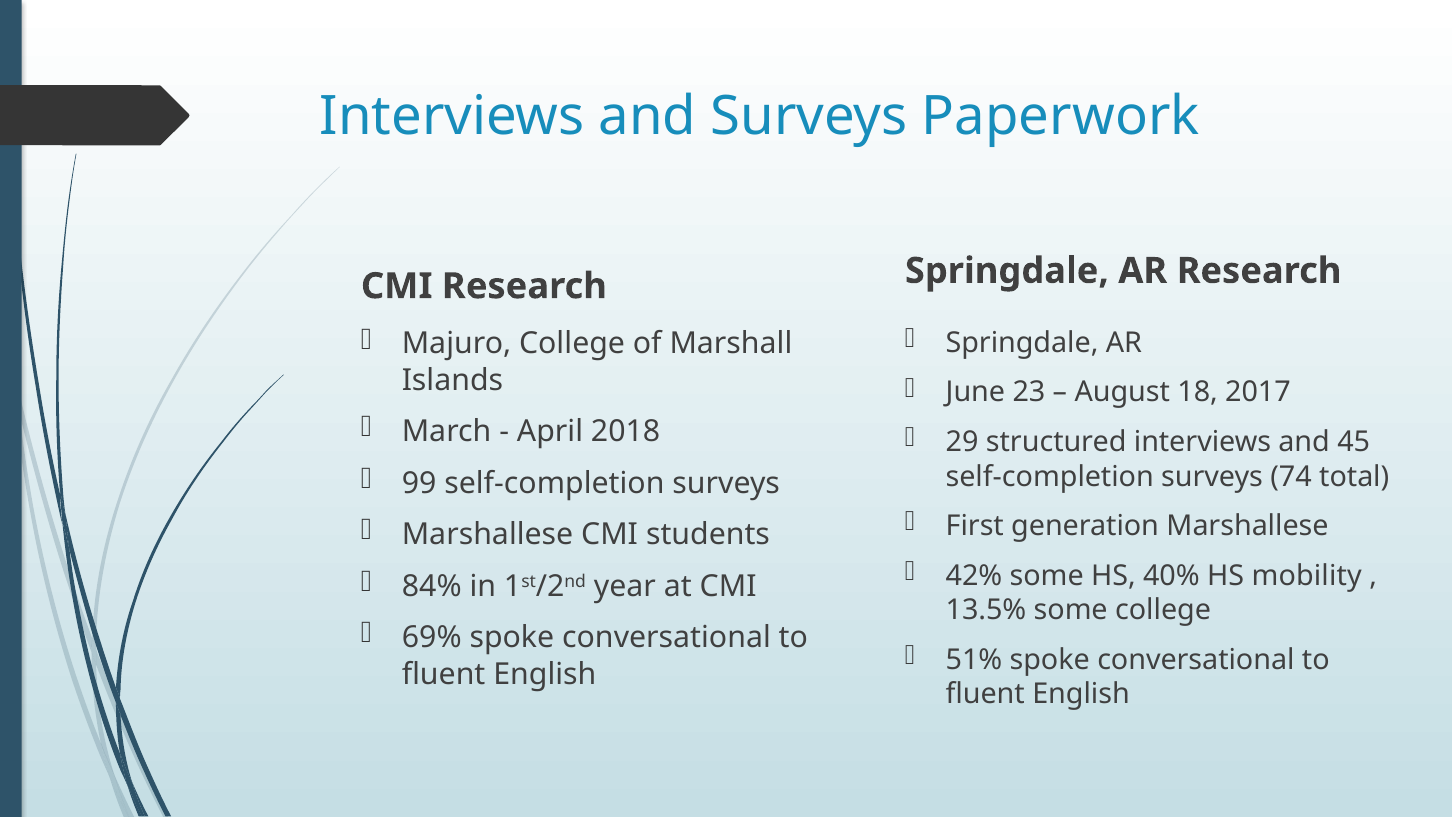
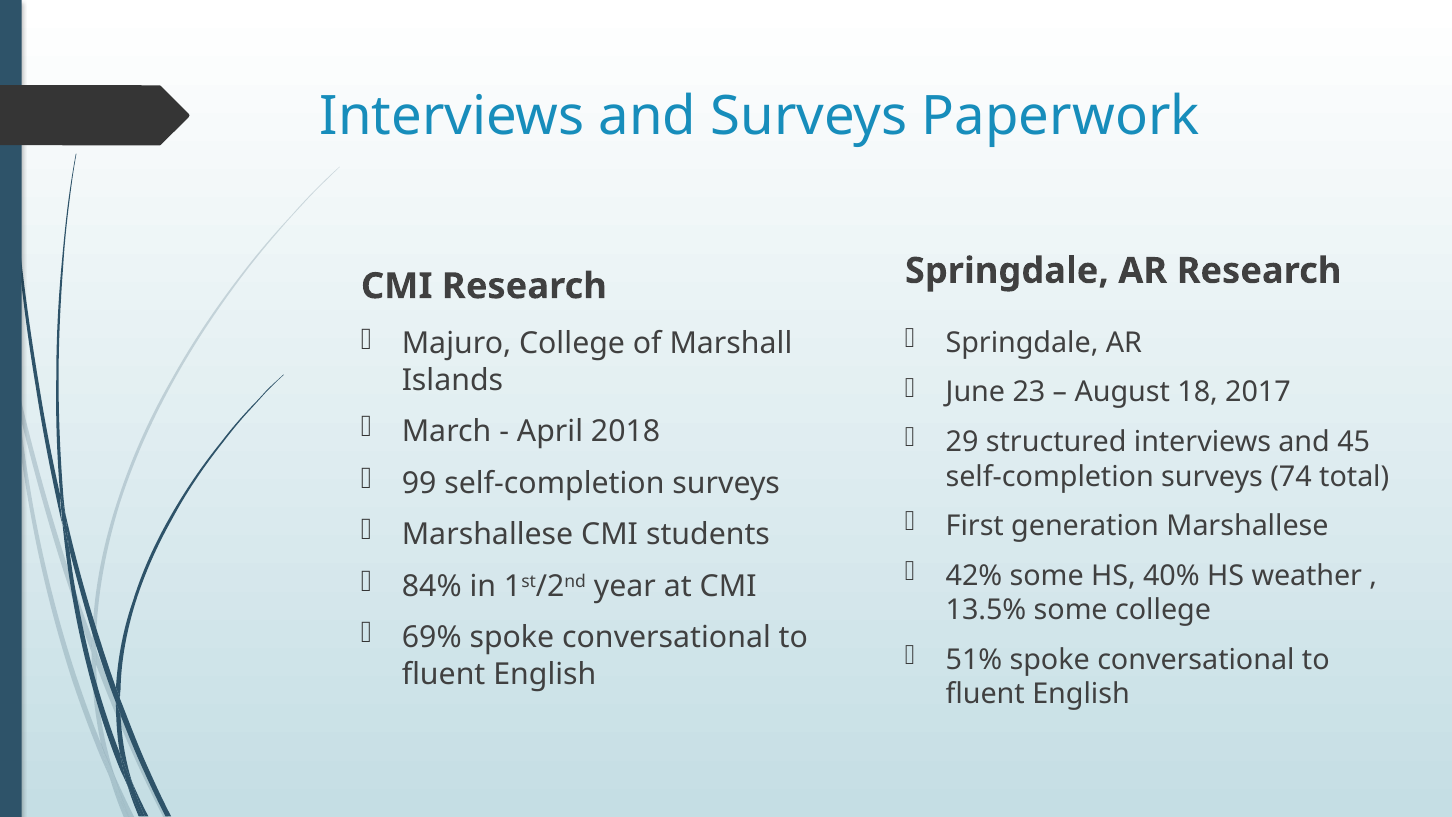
mobility: mobility -> weather (1307, 576)
